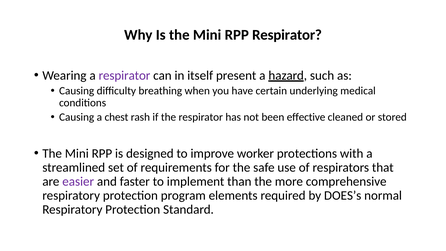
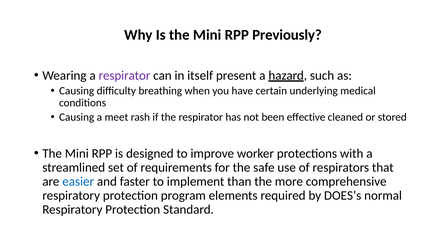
RPP Respirator: Respirator -> Previously (287, 35)
chest: chest -> meet (116, 117)
easier colour: purple -> blue (78, 182)
